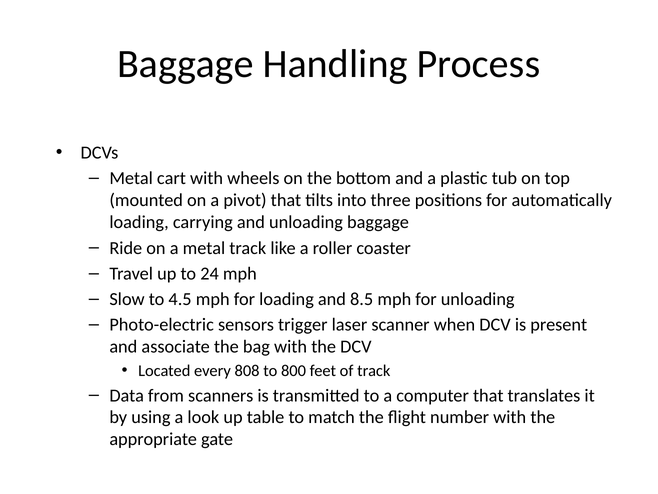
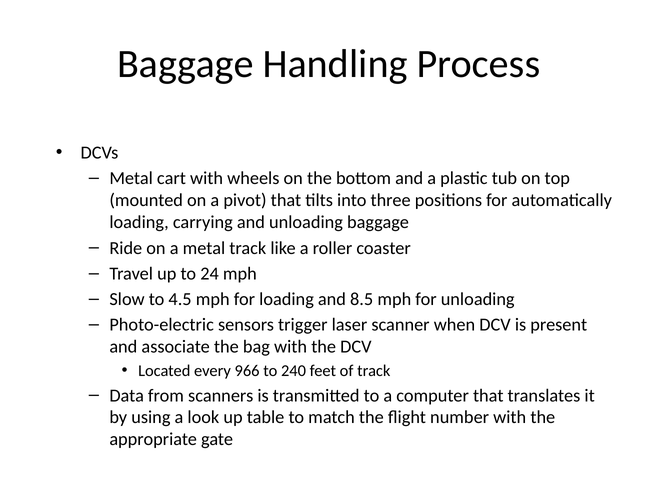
808: 808 -> 966 (247, 370)
800: 800 -> 240 (294, 370)
